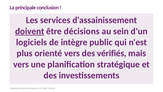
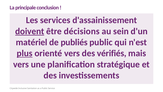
logiciels: logiciels -> matériel (32, 42)
intègre: intègre -> publiés (74, 42)
plus underline: none -> present (25, 53)
